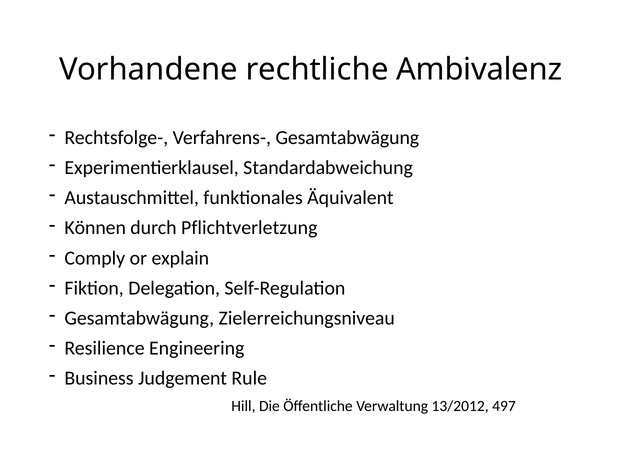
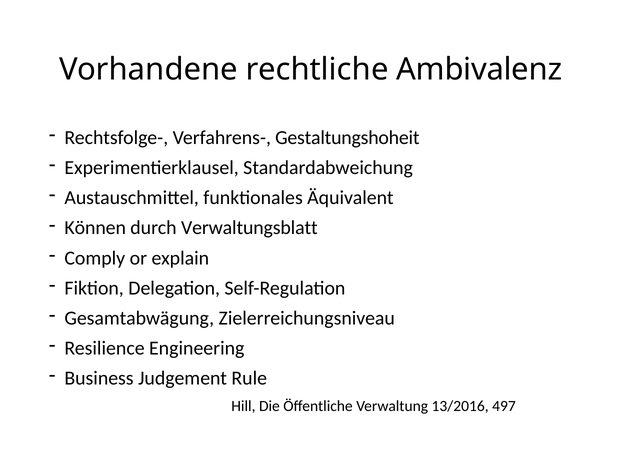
Verfahrens- Gesamtabwägung: Gesamtabwägung -> Gestaltungshoheit (347, 138)
Pflichtverletzung: Pflichtverletzung -> Verwaltungsblatt (249, 228)
13/2012: 13/2012 -> 13/2016 (460, 406)
